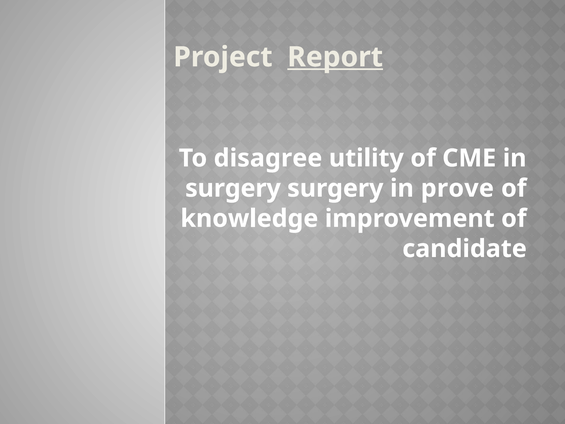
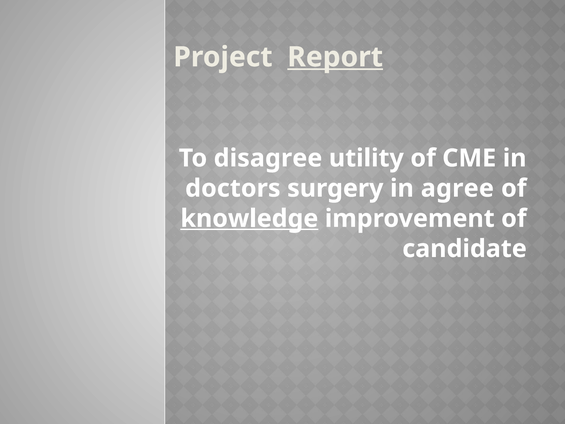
surgery: surgery -> doctors (233, 188)
prove: prove -> agree (457, 188)
knowledge underline: none -> present (249, 218)
